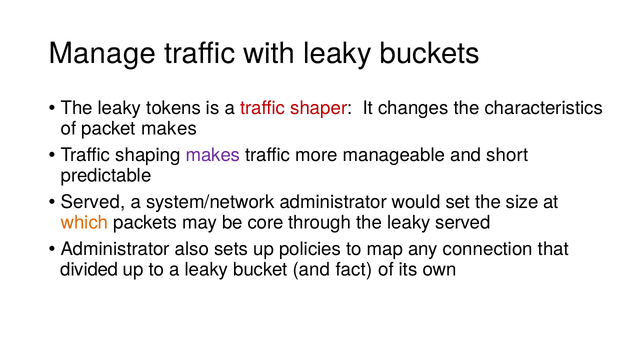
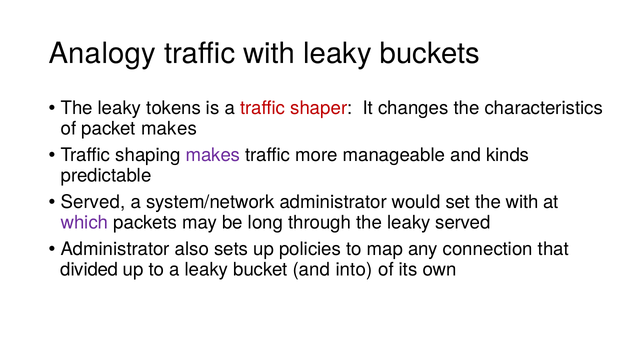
Manage: Manage -> Analogy (102, 54)
short: short -> kinds (508, 155)
the size: size -> with (522, 202)
which colour: orange -> purple (84, 222)
core: core -> long (265, 222)
fact: fact -> into (354, 269)
